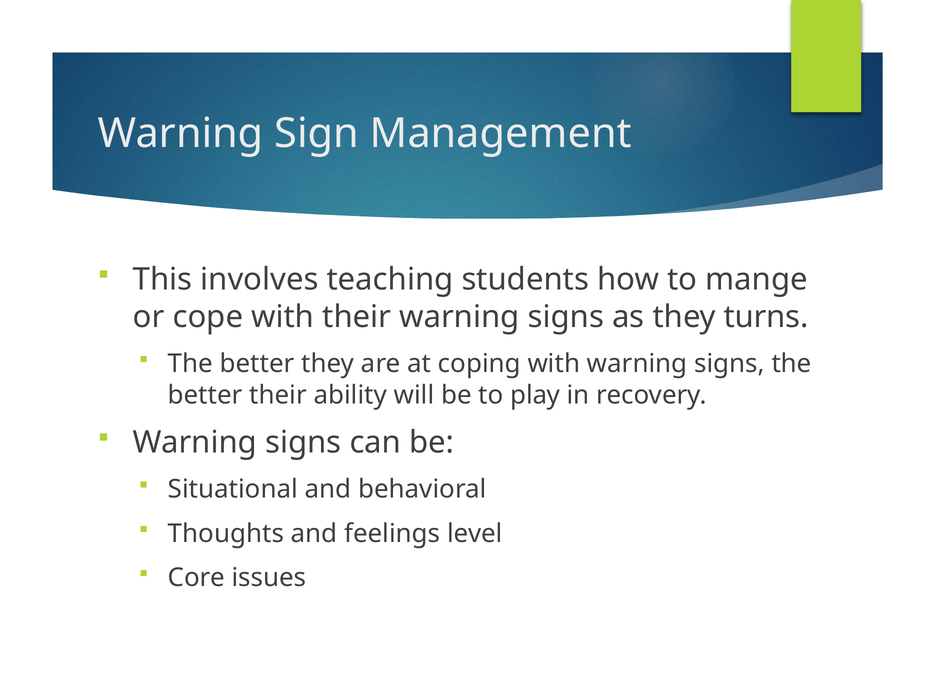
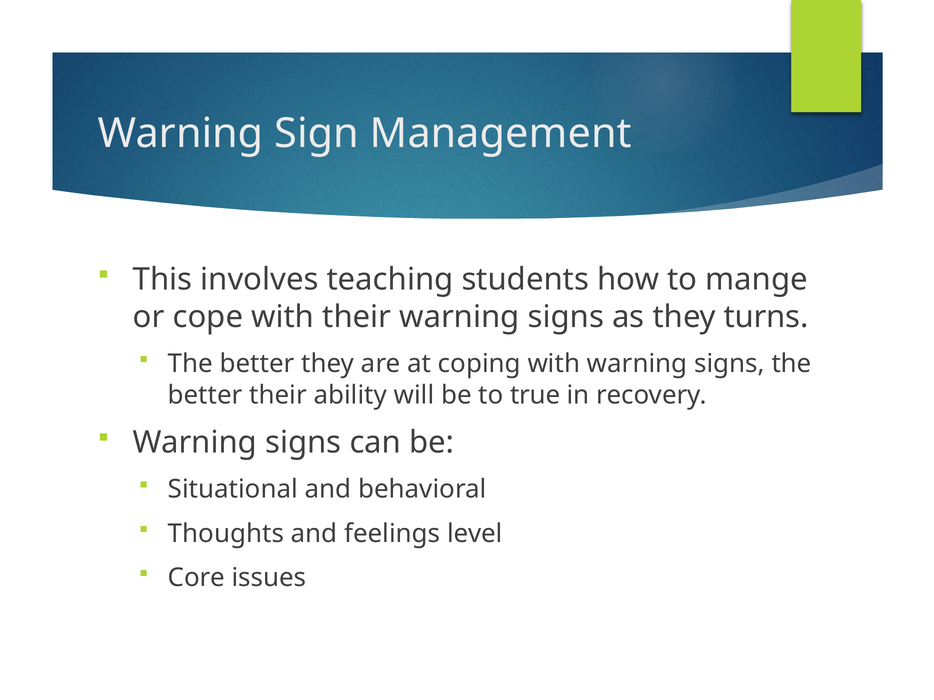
play: play -> true (535, 395)
